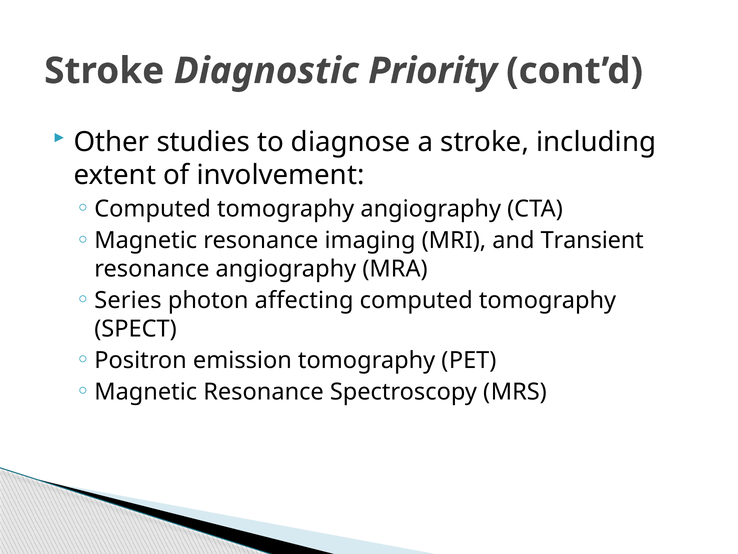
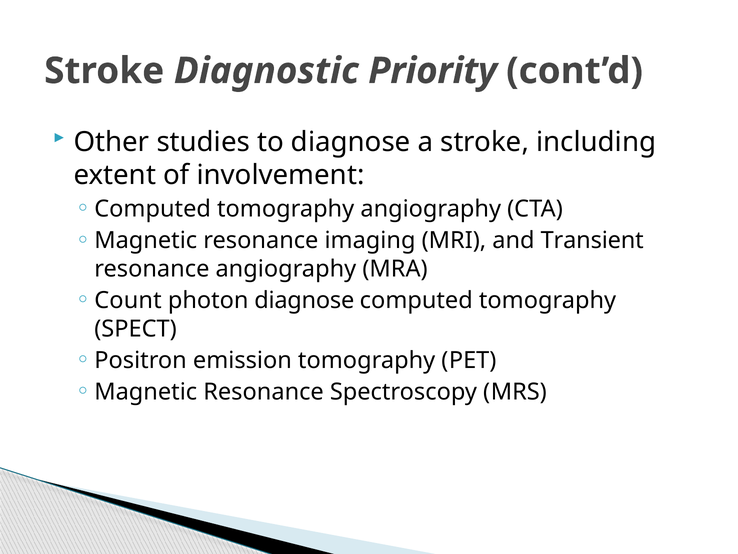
Series: Series -> Count (128, 300)
photon affecting: affecting -> diagnose (304, 300)
